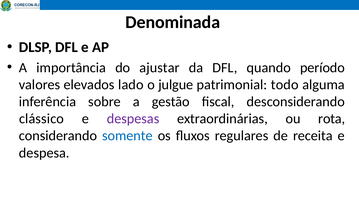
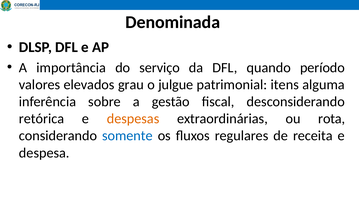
ajustar: ajustar -> serviço (160, 68)
lado: lado -> grau (131, 85)
todo: todo -> itens (285, 85)
clássico: clássico -> retórica (42, 119)
despesas colour: purple -> orange (133, 119)
